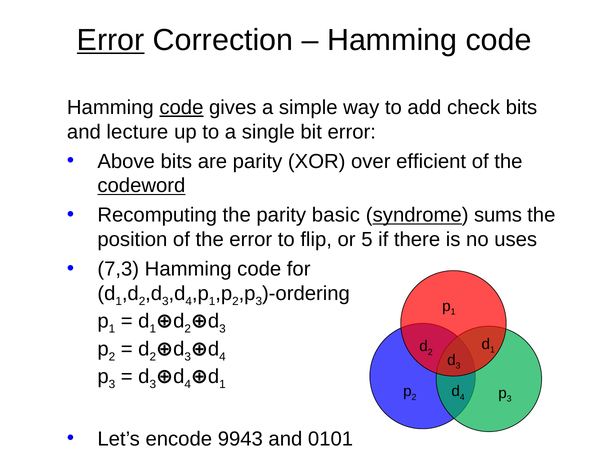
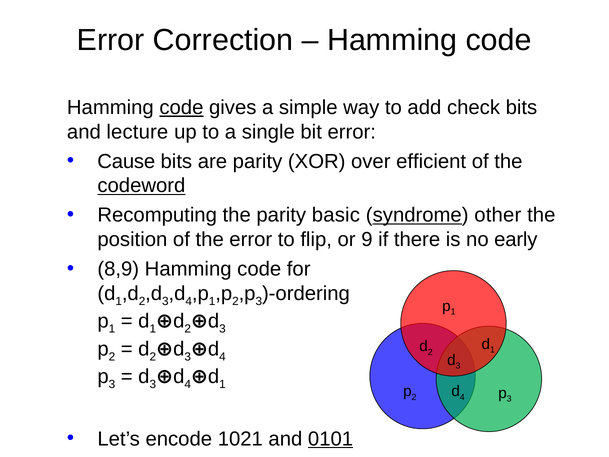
Error underline: present -> none (111, 40)
Above: Above -> Cause (126, 161)
sums: sums -> other (498, 215)
5: 5 -> 9 (367, 239)
uses: uses -> early (516, 239)
7,3: 7,3 -> 8,9 (118, 269)
9943: 9943 -> 1021 (240, 439)
0101 underline: none -> present (331, 439)
